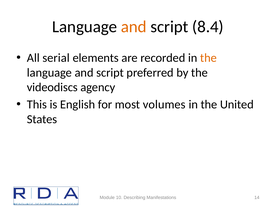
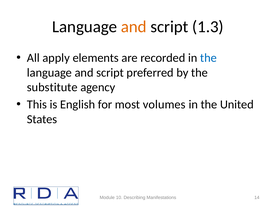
8.4: 8.4 -> 1.3 (208, 27)
serial: serial -> apply (56, 58)
the colour: orange -> blue (208, 58)
videodiscs: videodiscs -> substitute (52, 87)
